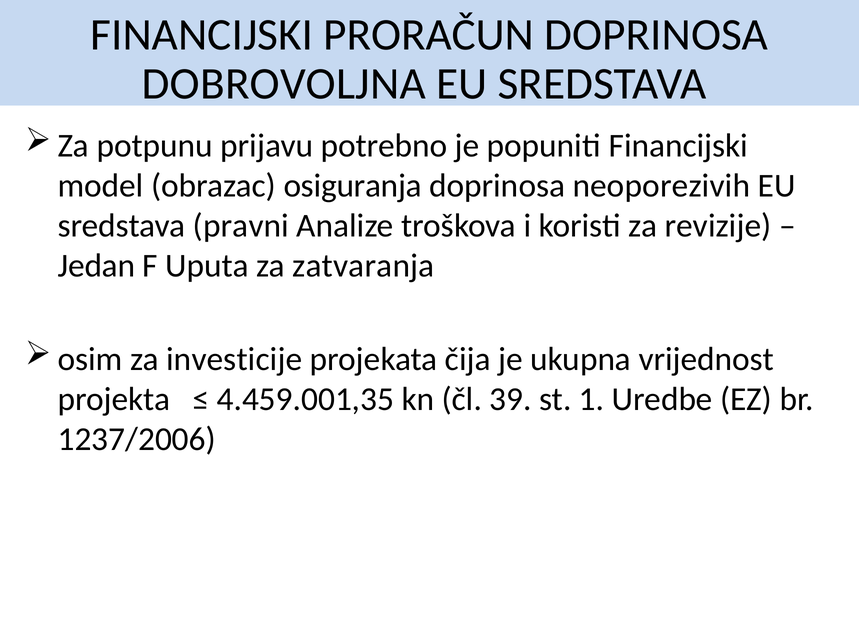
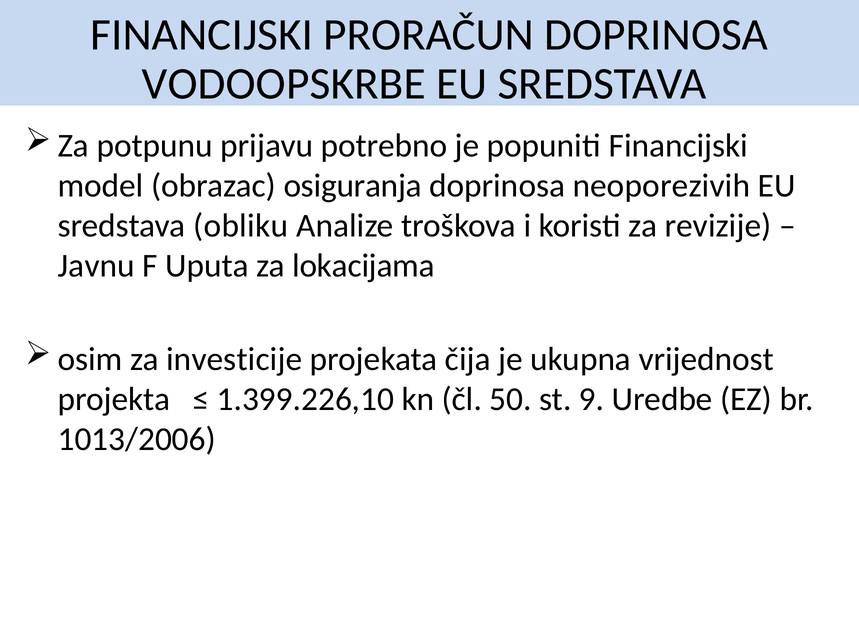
DOBROVOLJNA: DOBROVOLJNA -> VODOOPSKRBE (284, 84)
pravni: pravni -> obliku (241, 226)
Jedan: Jedan -> Javnu (96, 266)
zatvaranja: zatvaranja -> lokacijama (364, 266)
4.459.001,35: 4.459.001,35 -> 1.399.226,10 (305, 399)
39: 39 -> 50 (511, 399)
1: 1 -> 9 (592, 399)
1237/2006: 1237/2006 -> 1013/2006 (137, 439)
